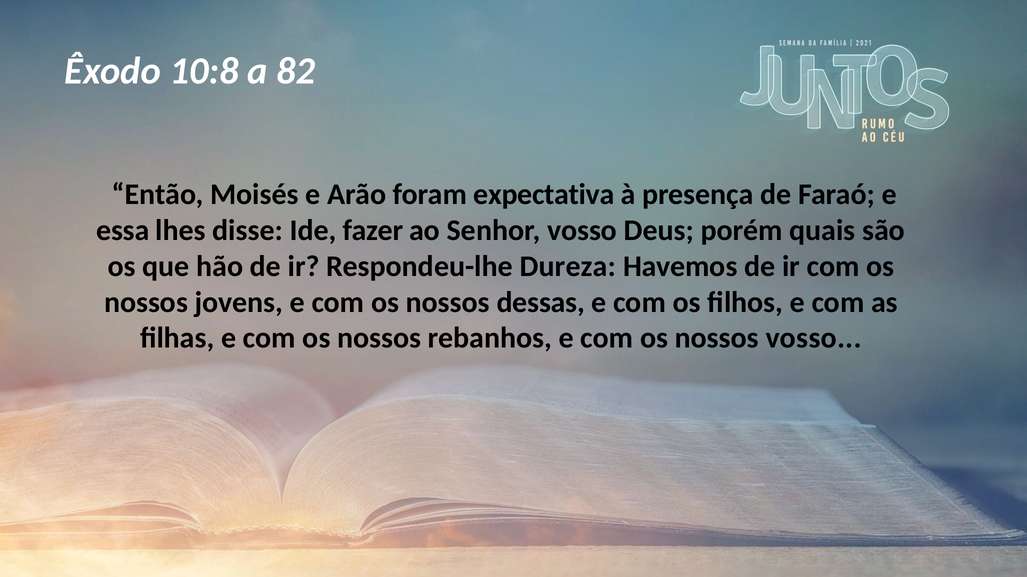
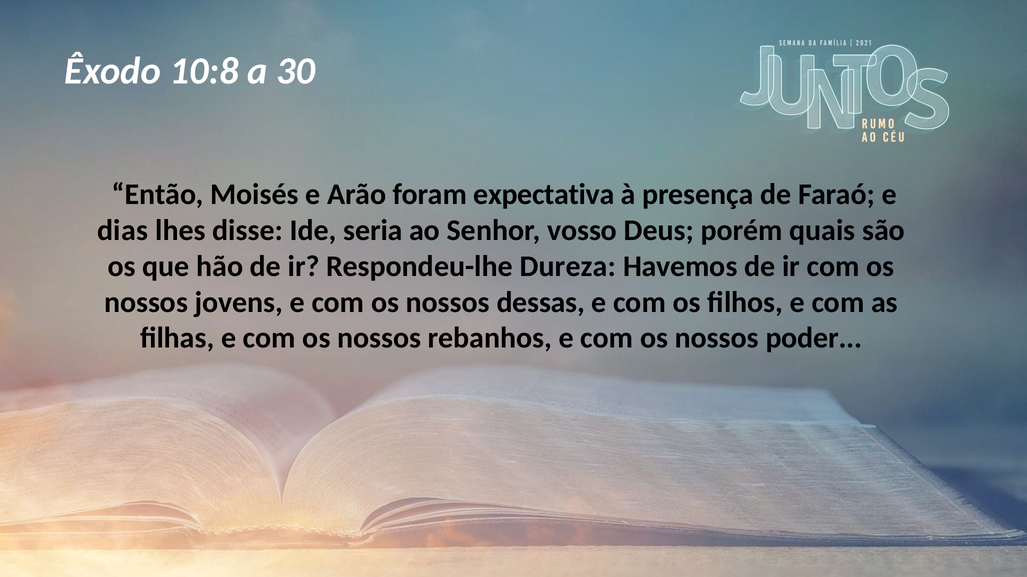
82: 82 -> 30 (296, 71)
essa: essa -> dias (123, 231)
fazer: fazer -> seria (373, 231)
nossos vosso: vosso -> poder (814, 338)
